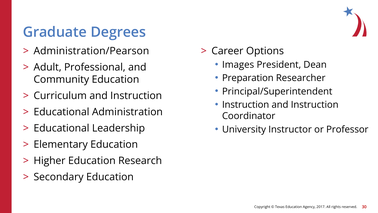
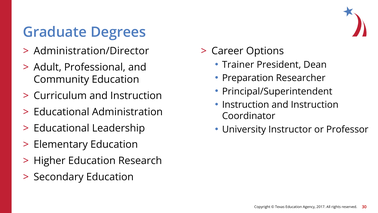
Administration/Pearson: Administration/Pearson -> Administration/Director (91, 51)
Images: Images -> Trainer (238, 65)
